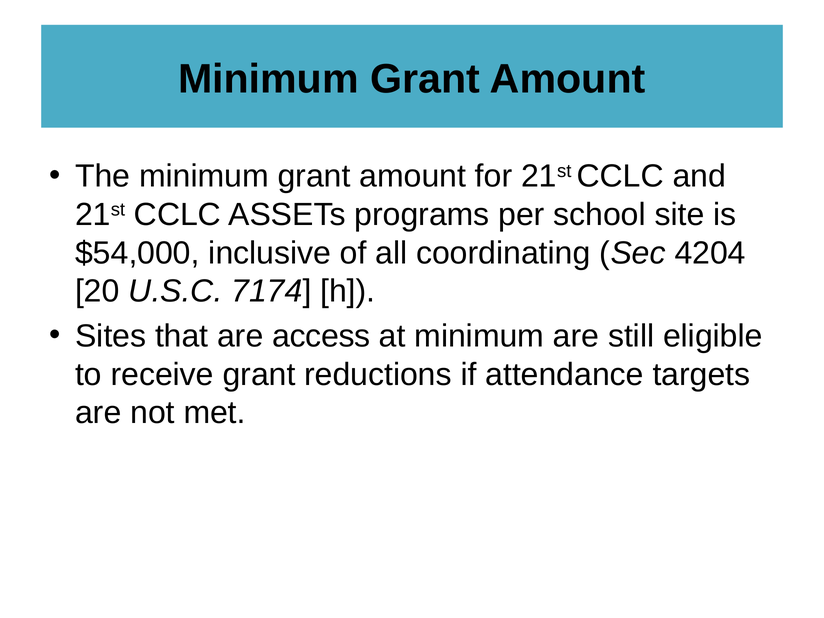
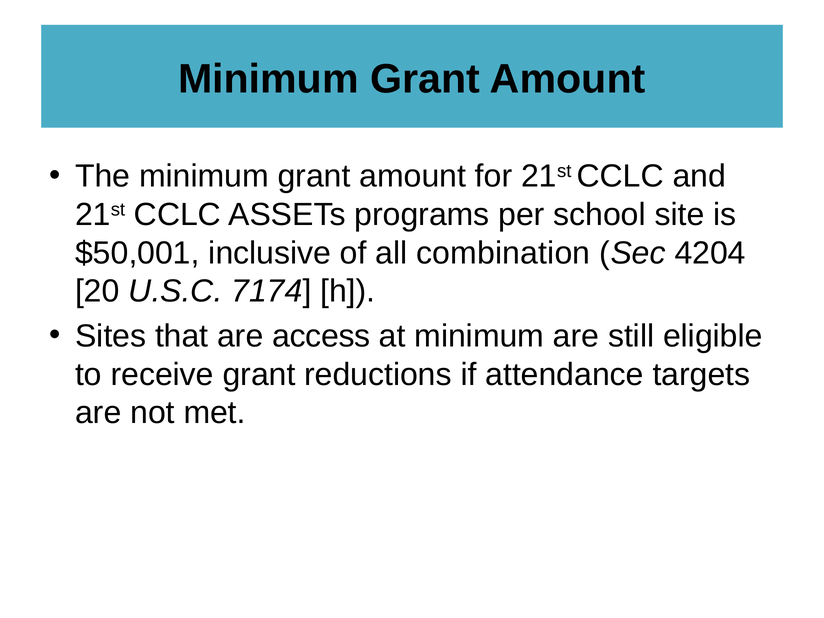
$54,000: $54,000 -> $50,001 (137, 253)
coordinating: coordinating -> combination (503, 253)
